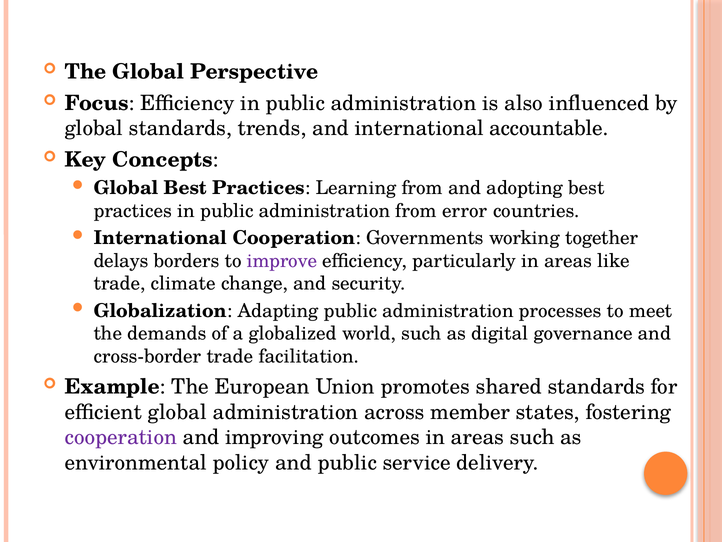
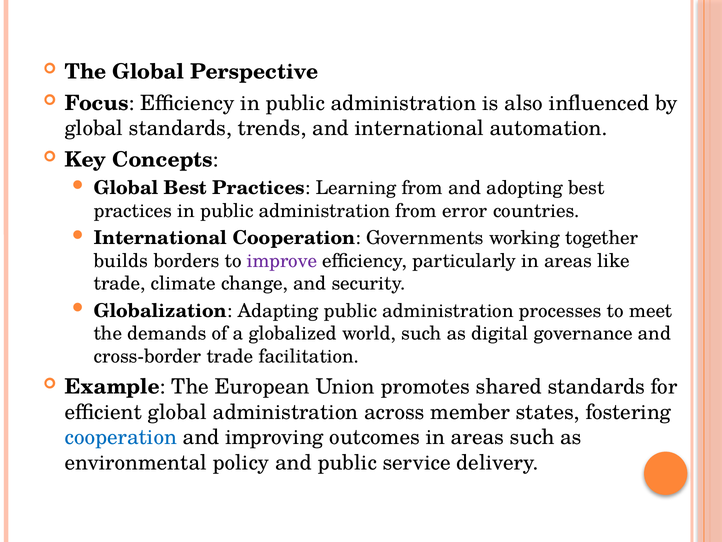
accountable: accountable -> automation (549, 128)
delays: delays -> builds (121, 261)
cooperation colour: purple -> blue (121, 437)
